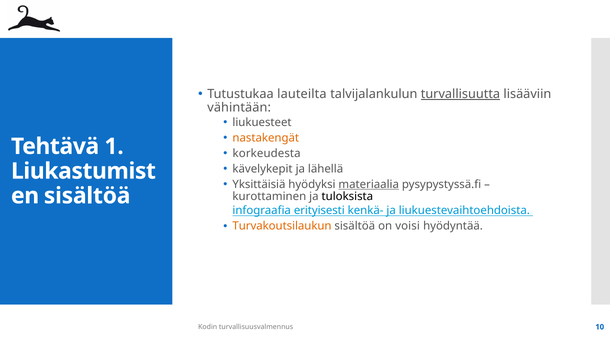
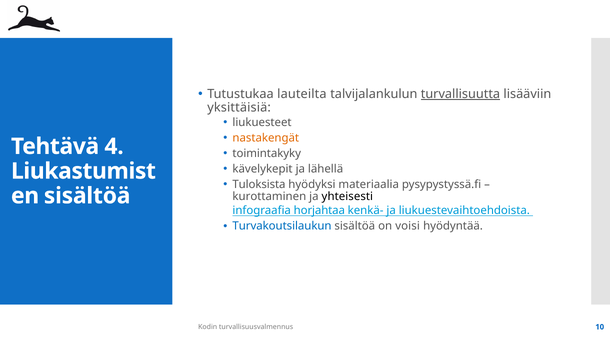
vähintään: vähintään -> yksittäisiä (239, 108)
1: 1 -> 4 (114, 146)
korkeudesta: korkeudesta -> toimintakyky (267, 153)
Yksittäisiä: Yksittäisiä -> Tuloksista (259, 184)
materiaalia underline: present -> none (369, 184)
tuloksista: tuloksista -> yhteisesti (347, 197)
erityisesti: erityisesti -> horjahtaa (319, 210)
Turvakoutsilaukun colour: orange -> blue (282, 226)
